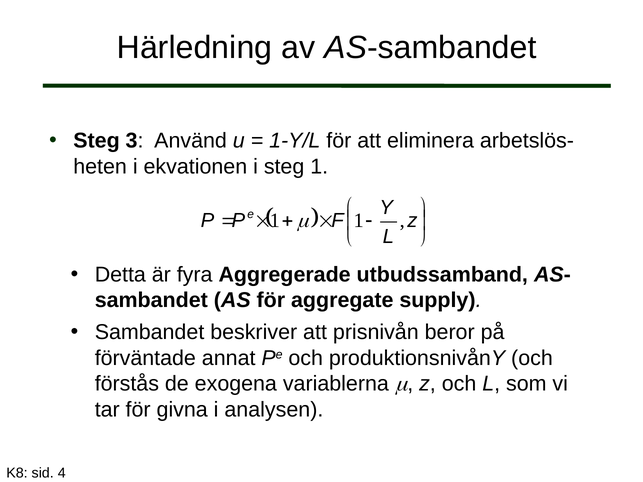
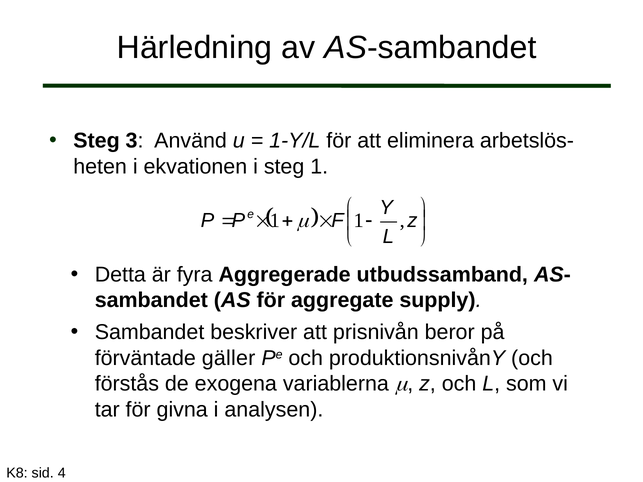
annat: annat -> gäller (229, 358)
